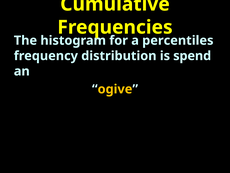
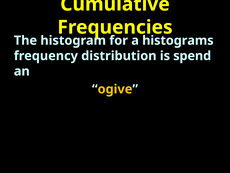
percentiles: percentiles -> histograms (178, 40)
